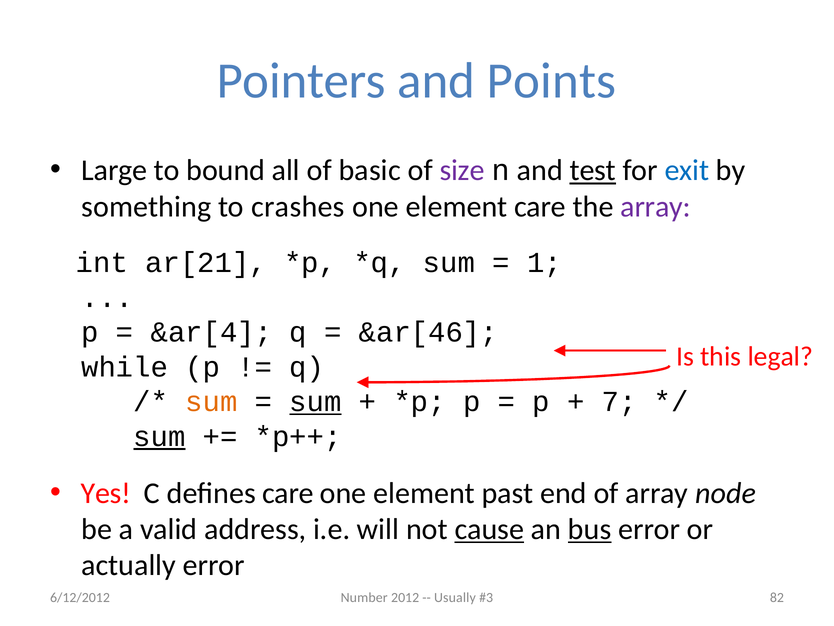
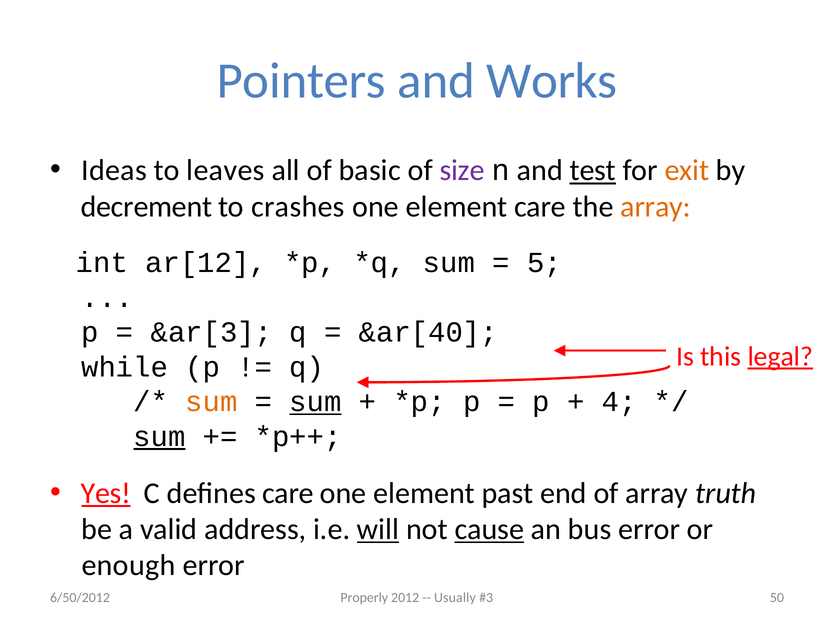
Points: Points -> Works (552, 81)
Large: Large -> Ideas (114, 170)
bound: bound -> leaves (226, 170)
exit colour: blue -> orange (687, 170)
something: something -> decrement (147, 206)
array colour: purple -> orange (656, 206)
ar[21: ar[21 -> ar[12 (206, 263)
1: 1 -> 5 (544, 263)
&ar[4: &ar[4 -> &ar[3 (211, 332)
&ar[46: &ar[46 -> &ar[40 (428, 332)
legal underline: none -> present (780, 356)
7: 7 -> 4 (619, 402)
Yes underline: none -> present (106, 493)
node: node -> truth (726, 493)
will underline: none -> present (378, 529)
bus underline: present -> none (590, 529)
actually: actually -> enough (128, 565)
Number: Number -> Properly (364, 597)
82: 82 -> 50 (777, 597)
6/12/2012: 6/12/2012 -> 6/50/2012 (80, 597)
